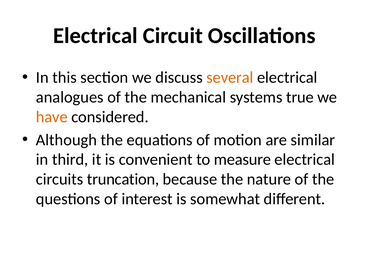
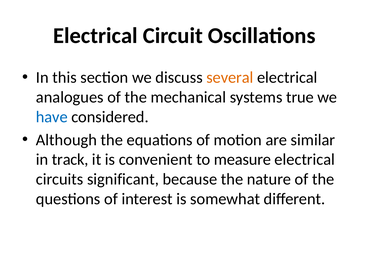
have colour: orange -> blue (52, 117)
third: third -> track (70, 159)
truncation: truncation -> significant (123, 179)
